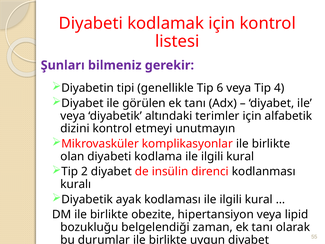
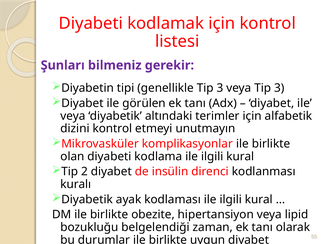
genellikle Tip 6: 6 -> 3 (220, 88)
veya Tip 4: 4 -> 3 (279, 88)
